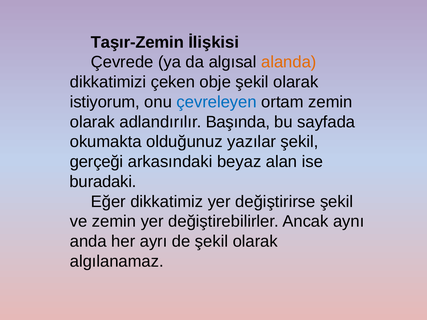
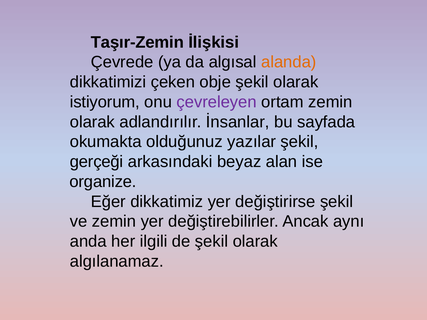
çevreleyen colour: blue -> purple (217, 102)
Başında: Başında -> İnsanlar (238, 122)
buradaki: buradaki -> organize (103, 182)
ayrı: ayrı -> ilgili (154, 242)
